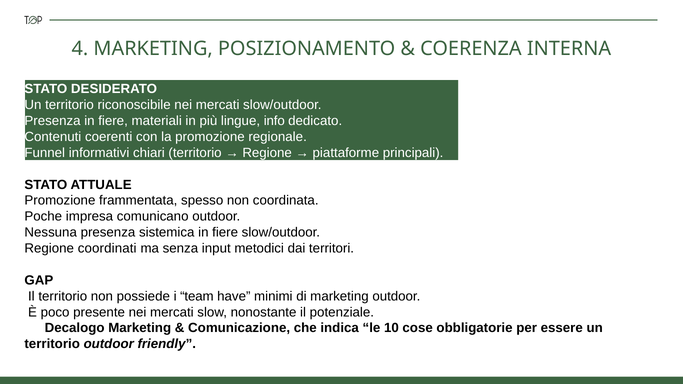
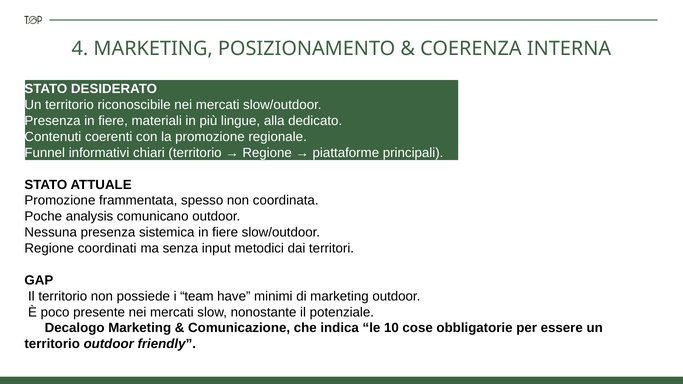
info: info -> alla (274, 121)
impresa: impresa -> analysis (90, 217)
